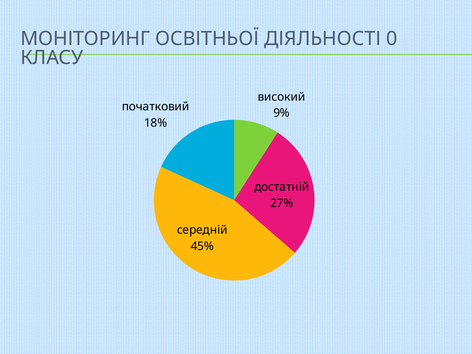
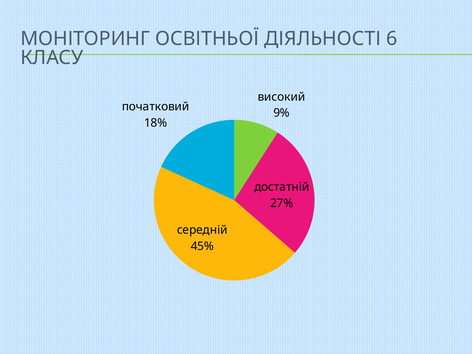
0: 0 -> 6 (392, 39)
